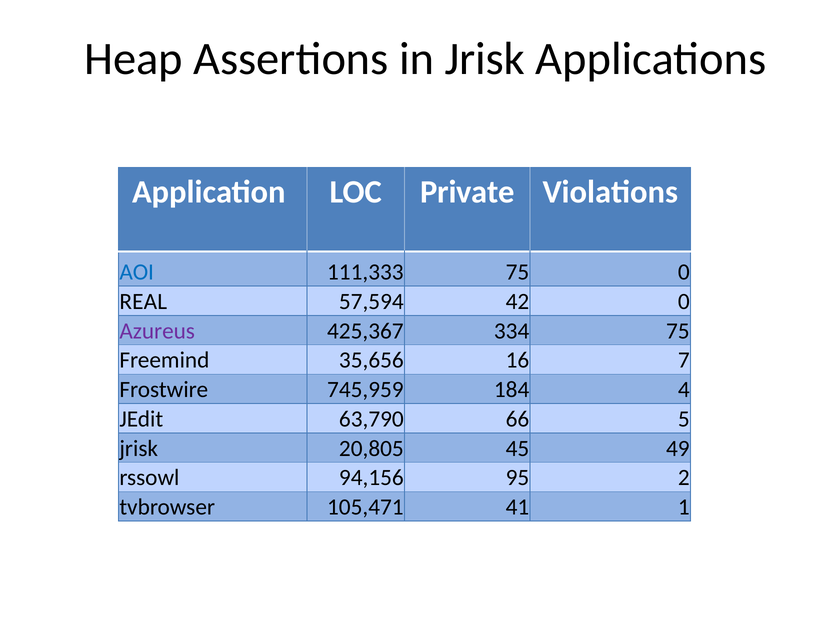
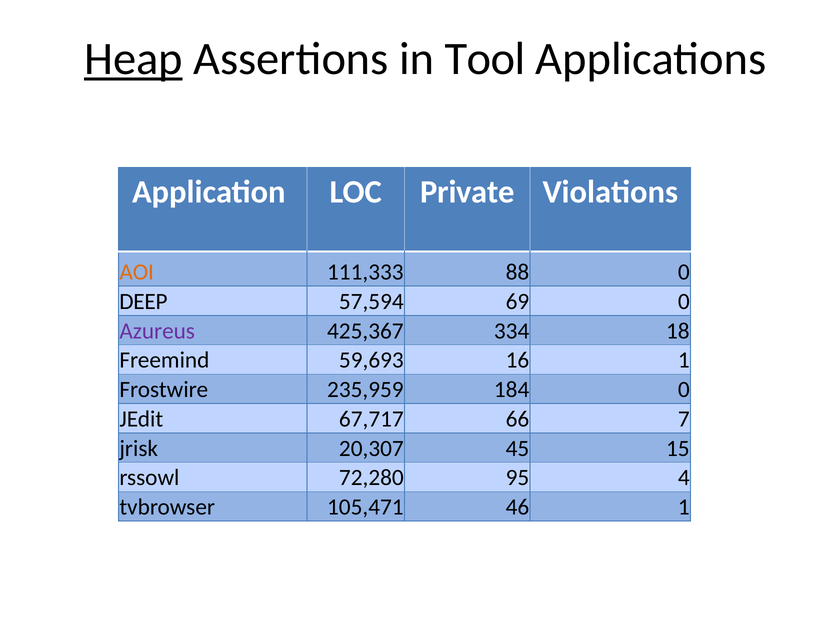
Heap underline: none -> present (133, 59)
in Jrisk: Jrisk -> Tool (485, 59)
AOI colour: blue -> orange (137, 272)
111,333 75: 75 -> 88 (517, 272)
REAL: REAL -> DEEP (143, 301)
42: 42 -> 69 (517, 301)
334 75: 75 -> 18 (678, 331)
35,656: 35,656 -> 59,693 (371, 360)
16 7: 7 -> 1 (684, 360)
745,959: 745,959 -> 235,959 (365, 389)
184 4: 4 -> 0 (684, 389)
63,790: 63,790 -> 67,717 (371, 419)
5: 5 -> 7 (684, 419)
20,805: 20,805 -> 20,307 (371, 448)
49: 49 -> 15 (678, 448)
94,156: 94,156 -> 72,280 (371, 478)
2: 2 -> 4 (684, 478)
41: 41 -> 46 (517, 507)
